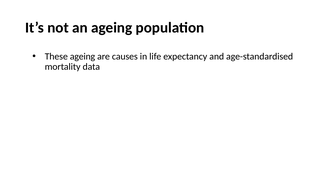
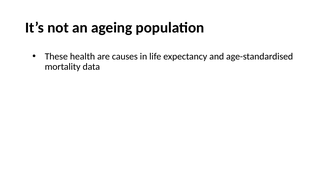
These ageing: ageing -> health (82, 57)
